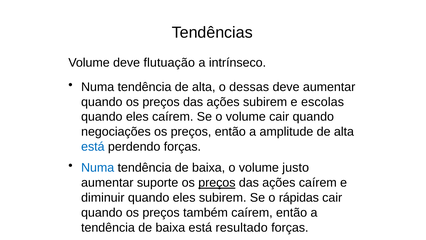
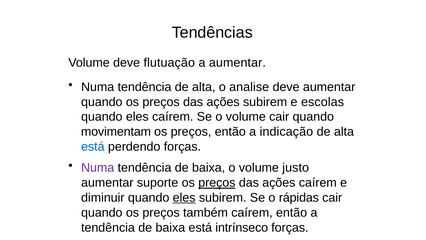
a intrínseco: intrínseco -> aumentar (237, 63)
dessas: dessas -> analise (249, 87)
negociações: negociações -> movimentam (116, 132)
amplitude: amplitude -> indicação (286, 132)
Numa colour: blue -> purple (98, 168)
eles underline: none -> present (184, 197)
resultado: resultado -> intrínseco (242, 227)
